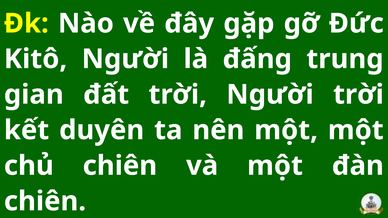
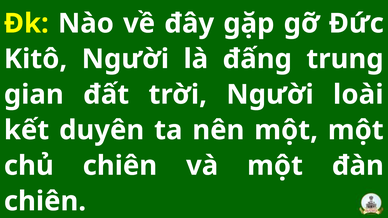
Người trời: trời -> loài (358, 95)
